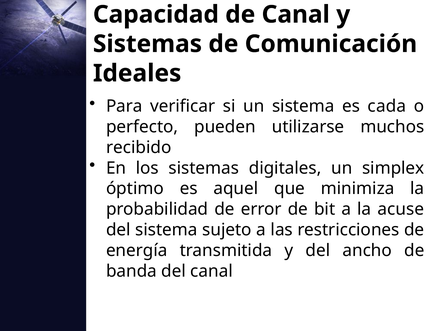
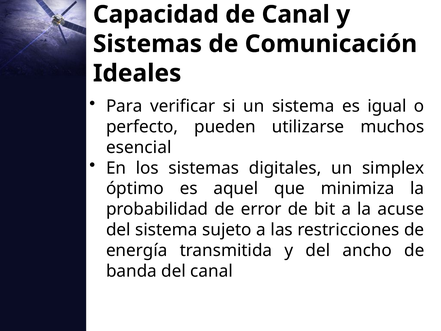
cada: cada -> igual (387, 106)
recibido: recibido -> esencial (139, 147)
